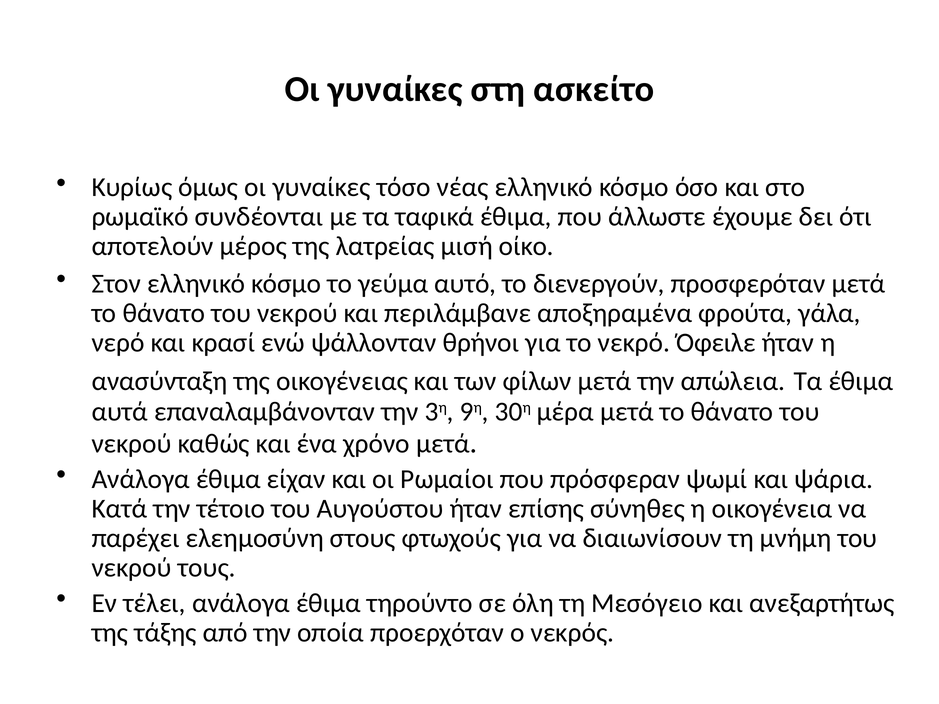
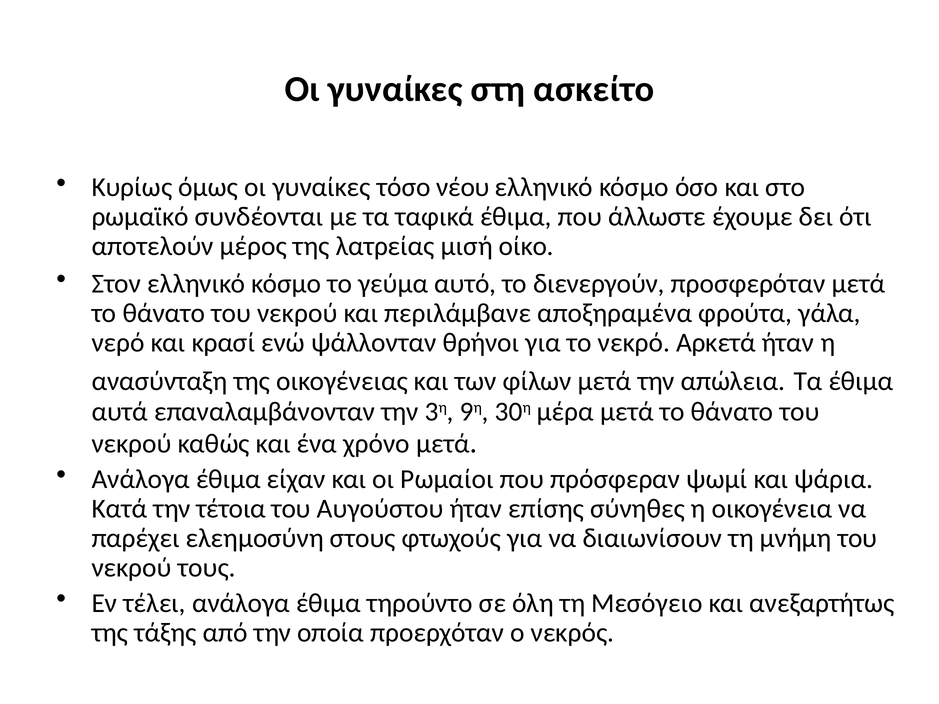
νέας: νέας -> νέου (463, 187)
Όφειλε: Όφειλε -> Αρκετά (716, 343)
τέτοιο: τέτοιο -> τέτοια (231, 509)
